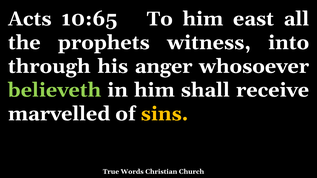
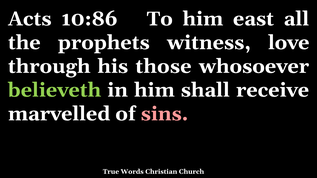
10:65: 10:65 -> 10:86 (89, 19)
into: into -> love (289, 43)
anger: anger -> those (163, 66)
sins colour: yellow -> pink (164, 114)
